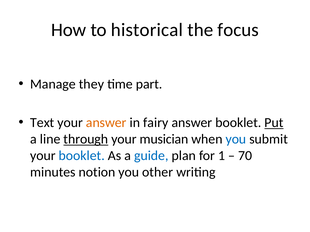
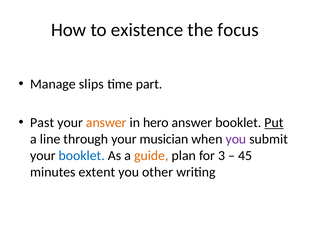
historical: historical -> existence (147, 30)
they: they -> slips (91, 84)
Text: Text -> Past (42, 123)
fairy: fairy -> hero (156, 123)
through underline: present -> none (86, 139)
you colour: blue -> purple (236, 139)
guide colour: blue -> orange (151, 156)
1: 1 -> 3 (222, 156)
70: 70 -> 45 (245, 156)
notion: notion -> extent (97, 173)
